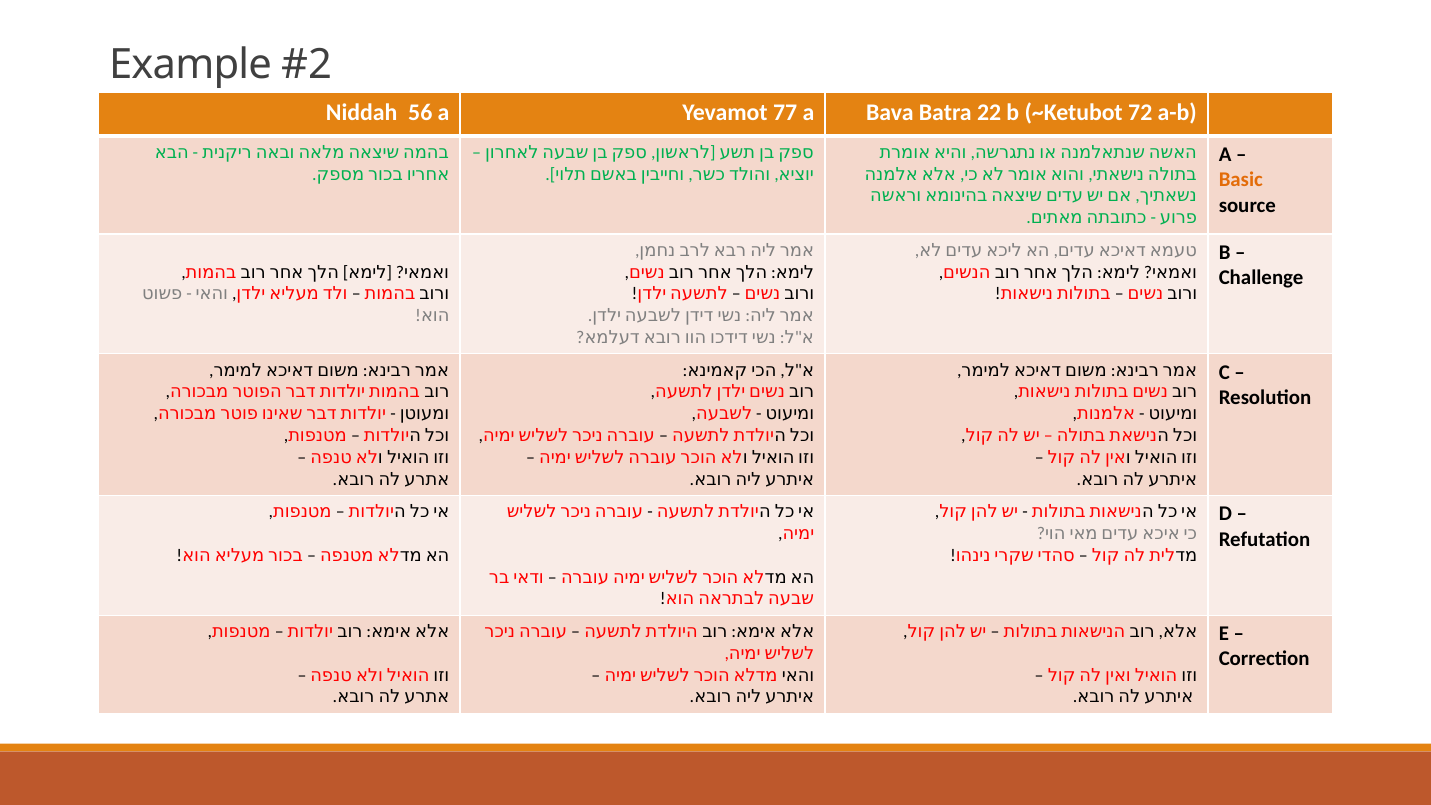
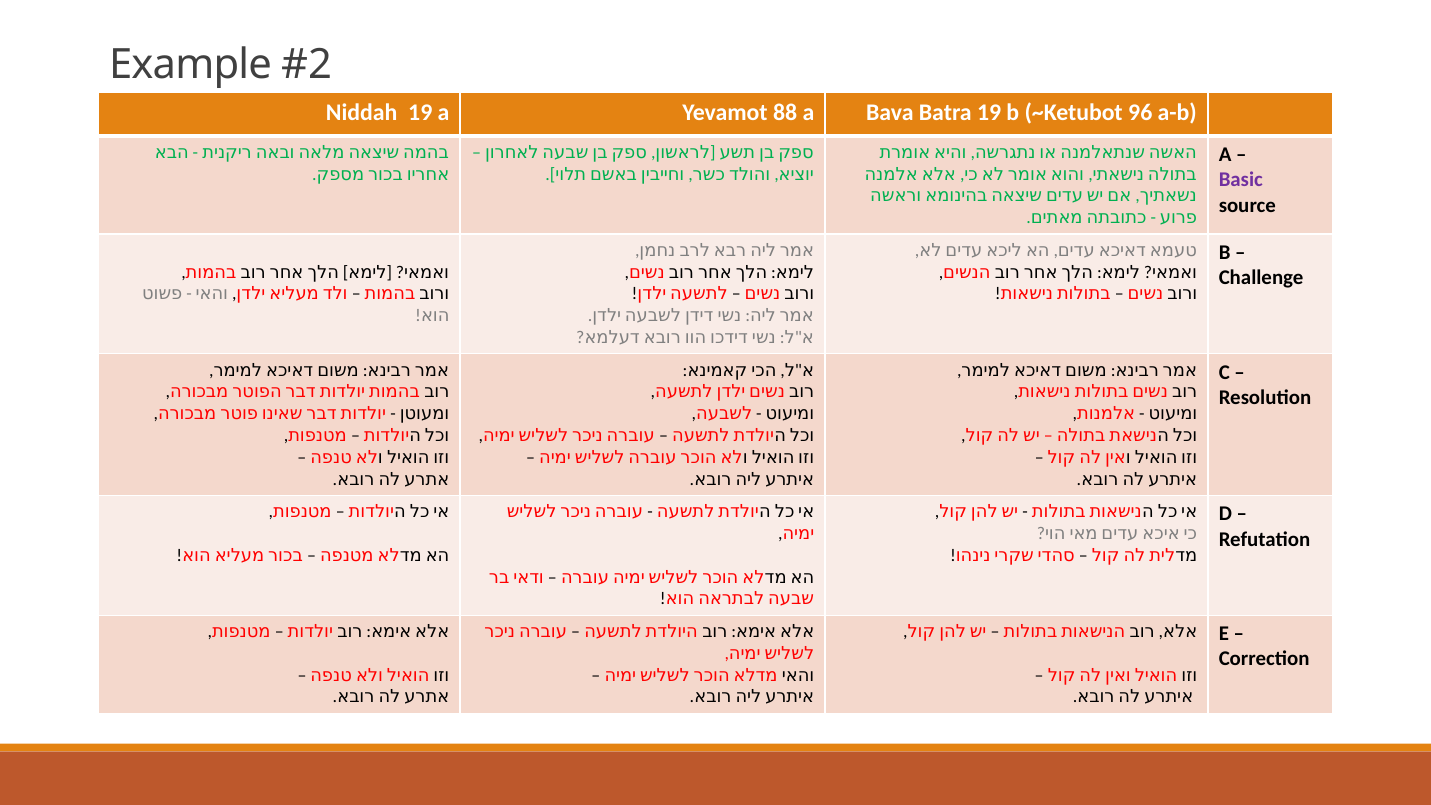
Niddah 56: 56 -> 19 (420, 113)
77: 77 -> 88 (785, 113)
Batra 22: 22 -> 19 (989, 113)
72: 72 -> 96 (1140, 113)
Basic colour: orange -> purple (1241, 180)
